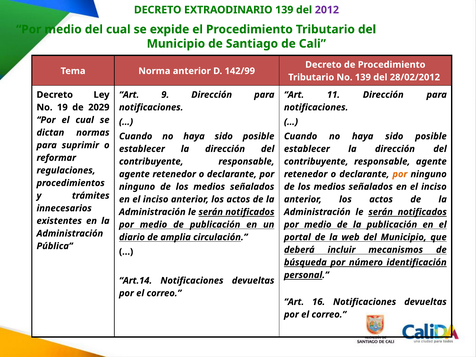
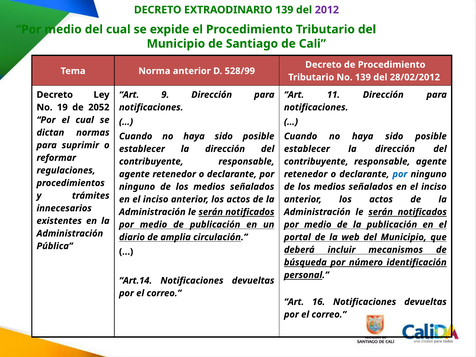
142/99: 142/99 -> 528/99 (240, 71)
2029: 2029 -> 2052 (99, 107)
por colour: orange -> blue (400, 174)
